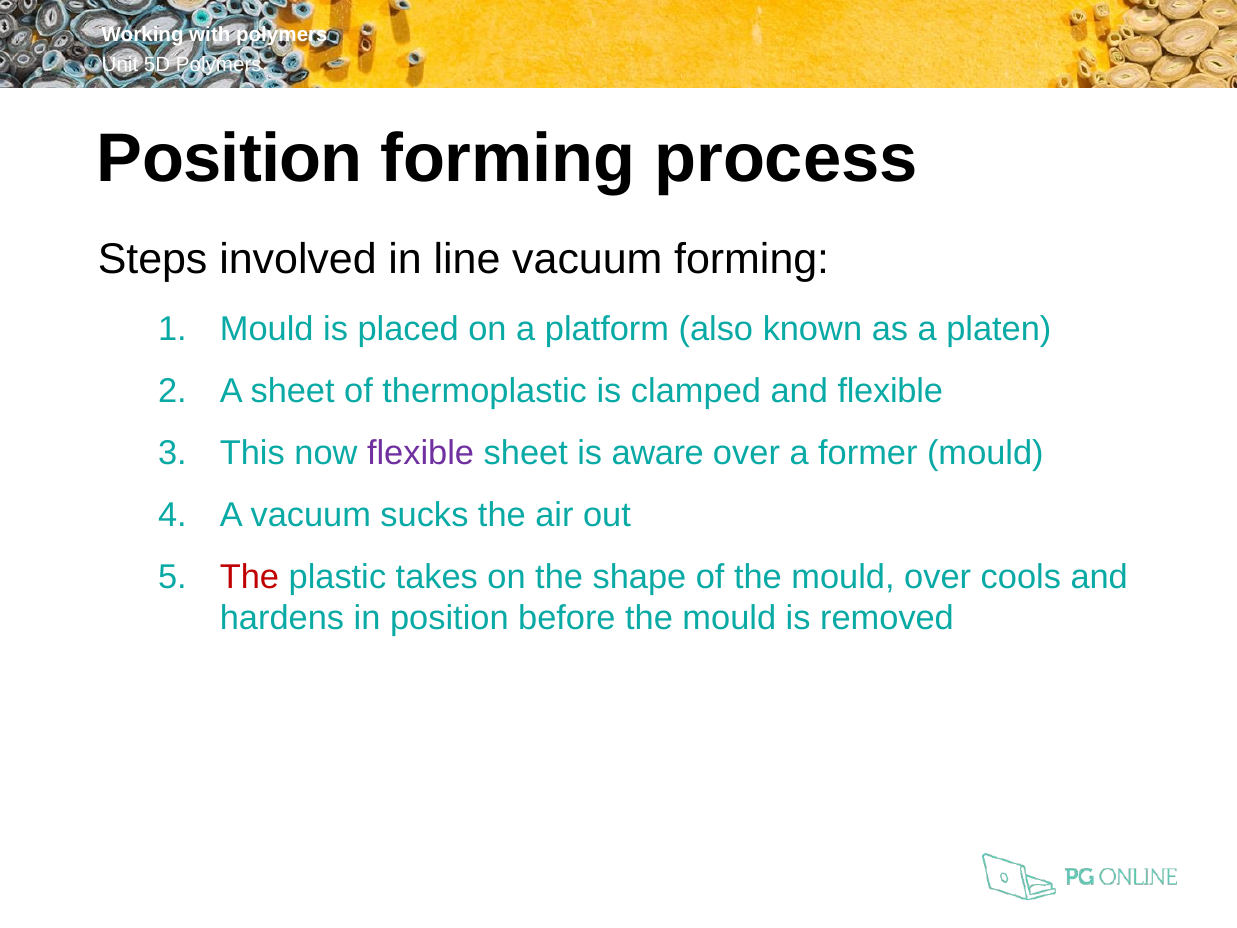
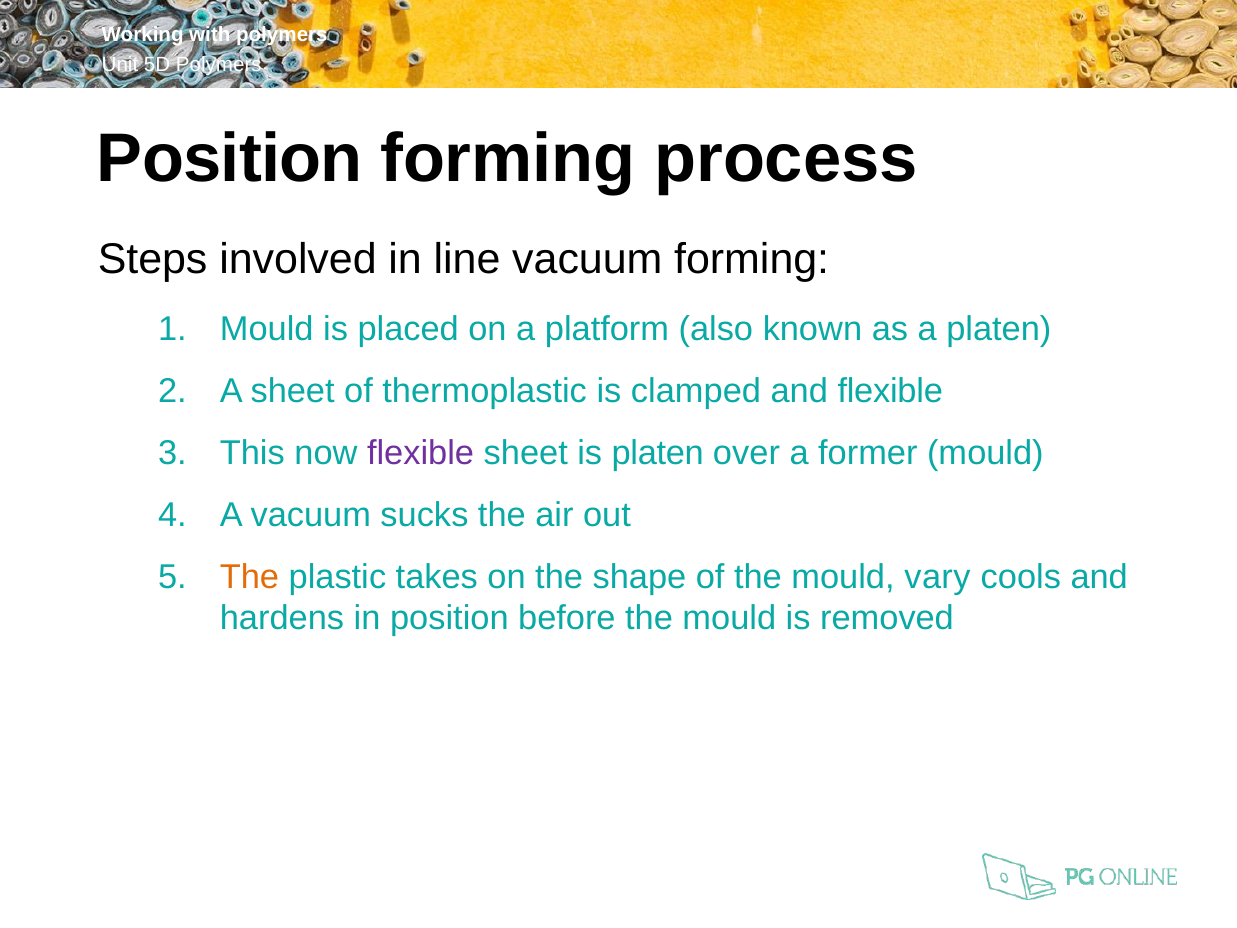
is aware: aware -> platen (658, 453)
The colour: red -> orange (250, 577)
mould over: over -> vary (937, 577)
